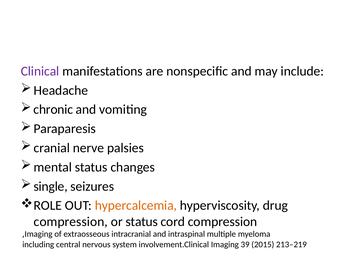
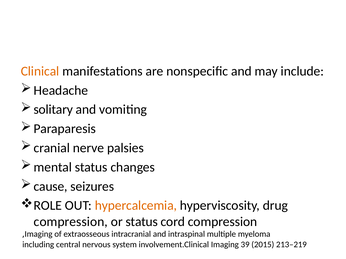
Clinical colour: purple -> orange (40, 71)
chronic: chronic -> solitary (53, 110)
single: single -> cause (51, 187)
